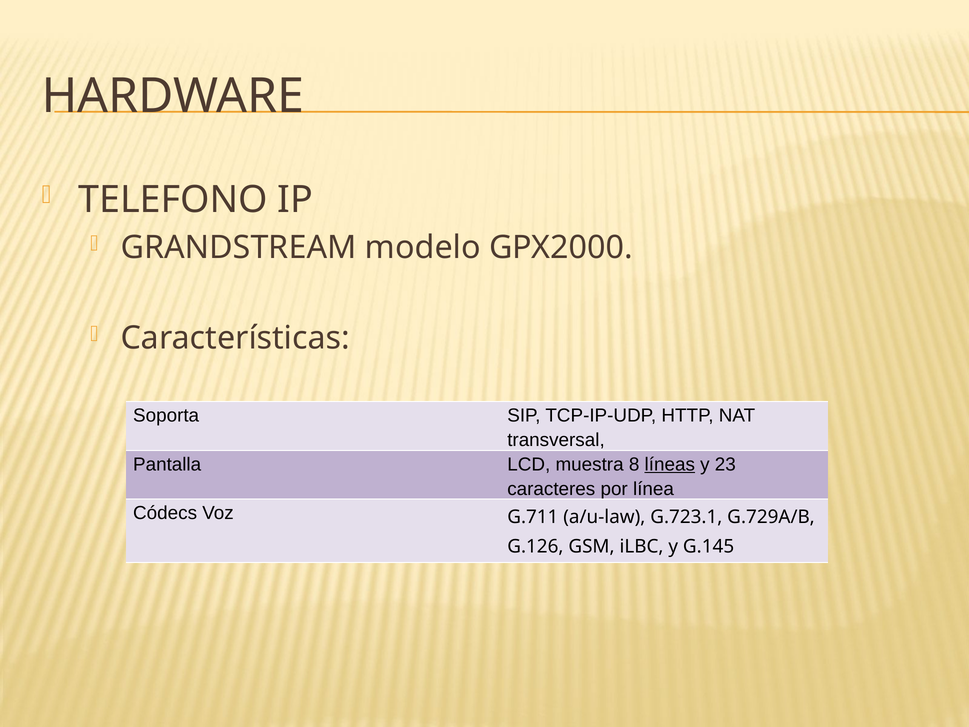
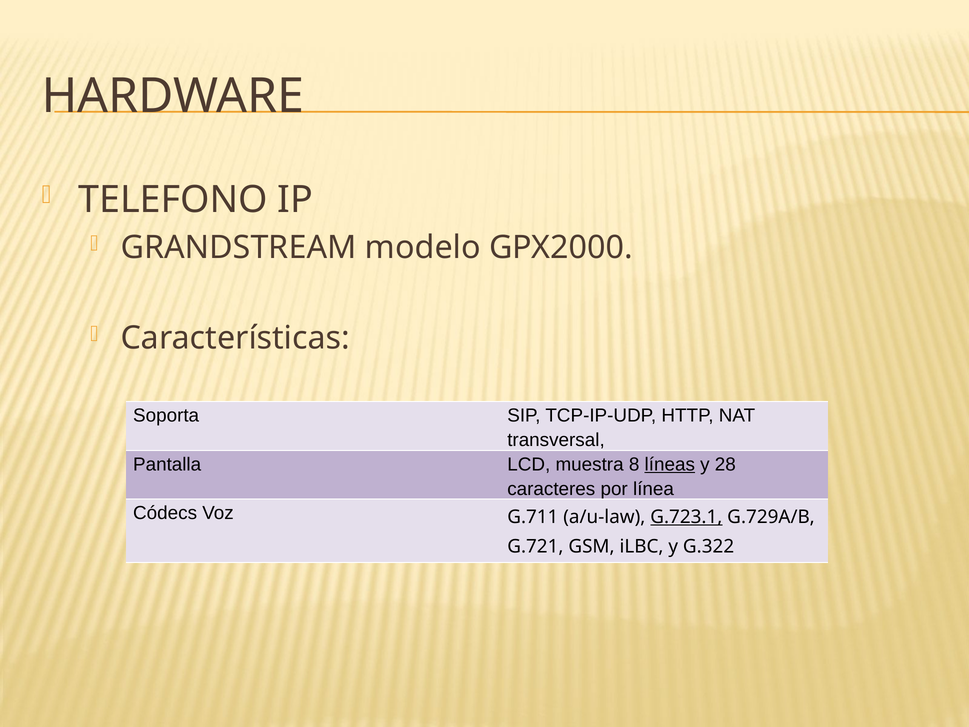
23: 23 -> 28 (725, 464)
G.723.1 underline: none -> present (686, 517)
G.126: G.126 -> G.721 (535, 546)
G.145: G.145 -> G.322 (709, 546)
